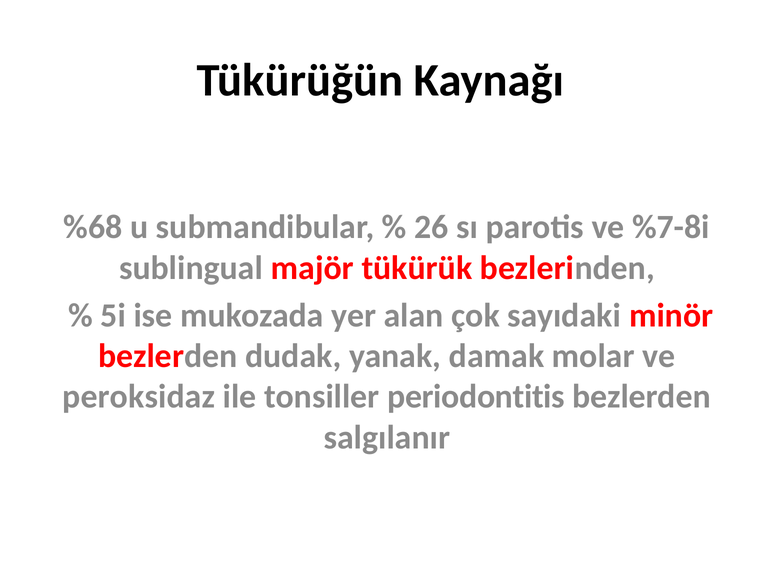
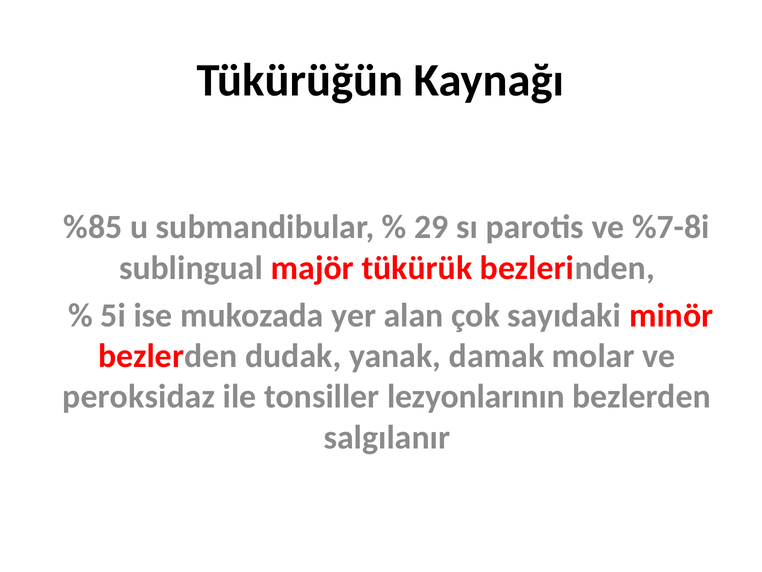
%68: %68 -> %85 (93, 227)
26: 26 -> 29 (431, 227)
periodontitis: periodontitis -> lezyonlarının (476, 396)
